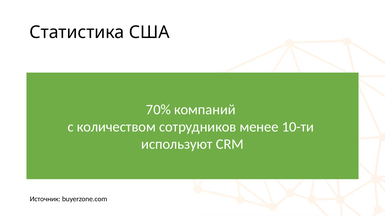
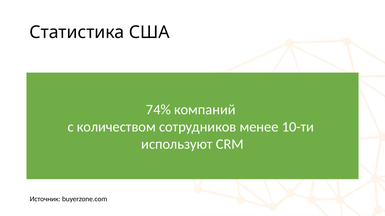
70%: 70% -> 74% (158, 110)
